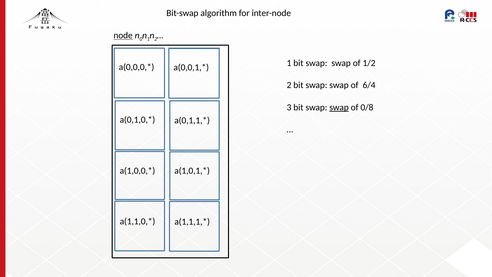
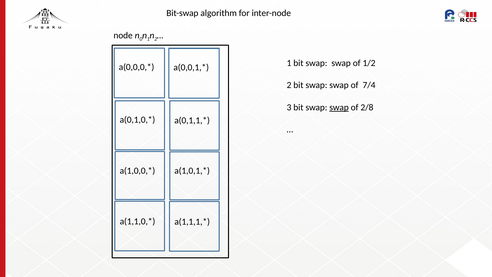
node underline: present -> none (123, 35)
6/4: 6/4 -> 7/4 (369, 85)
0/8: 0/8 -> 2/8 (367, 107)
